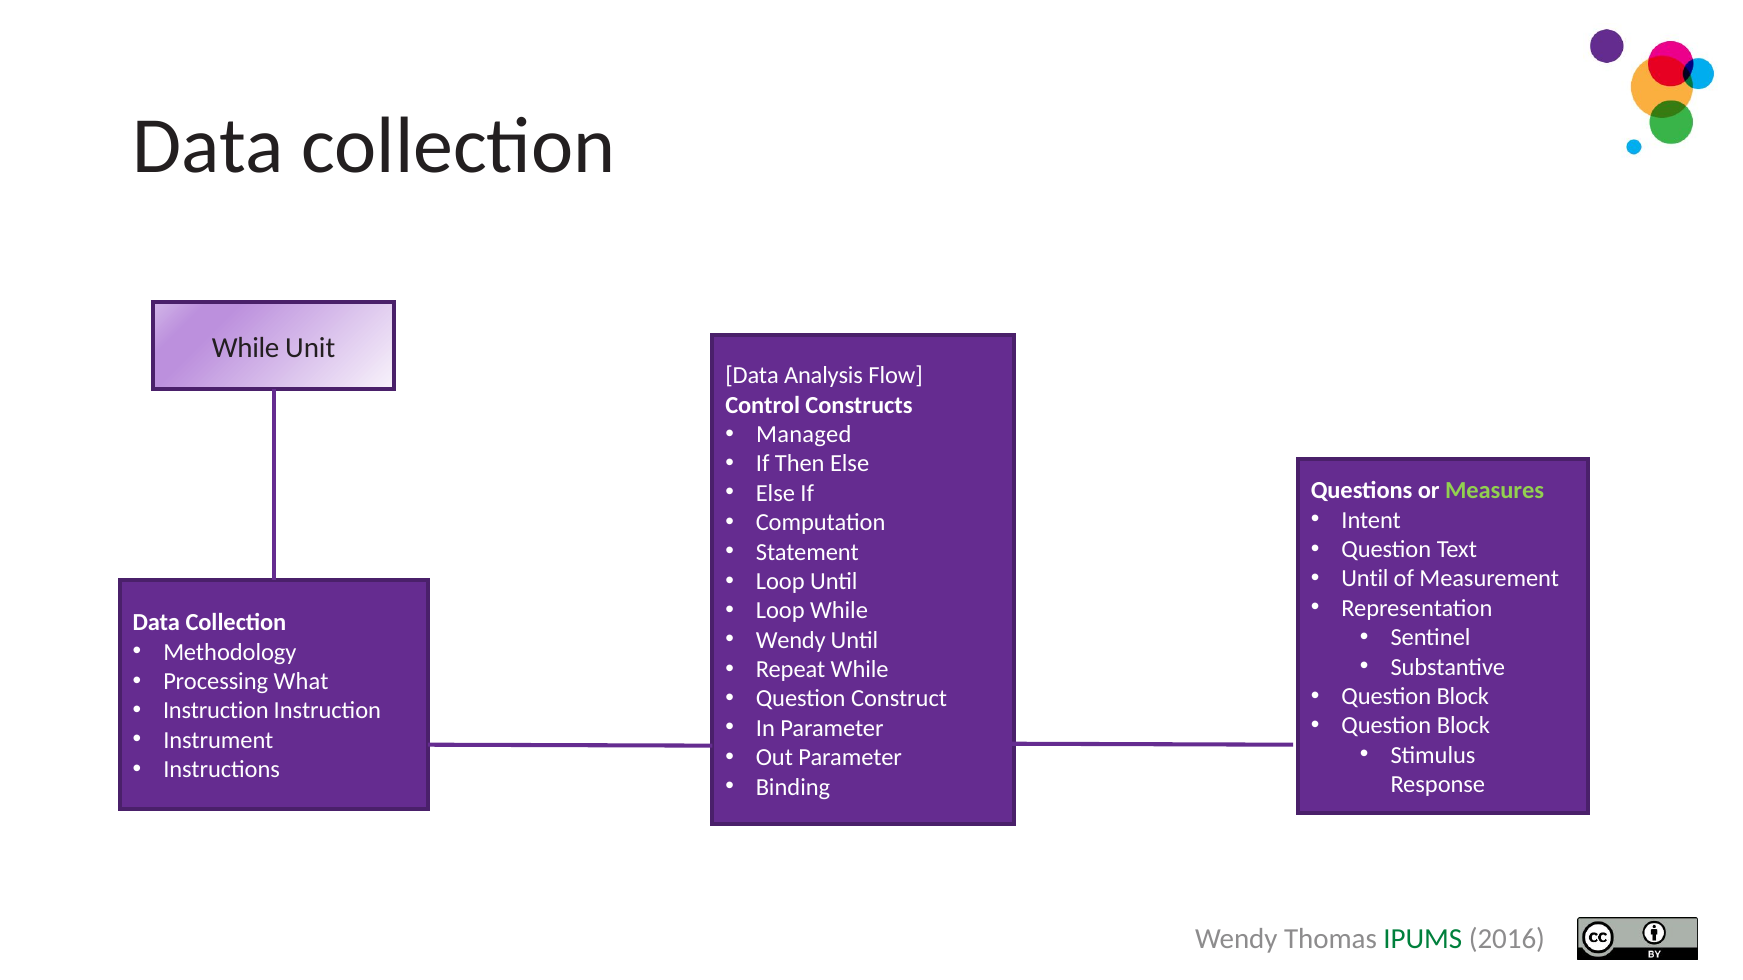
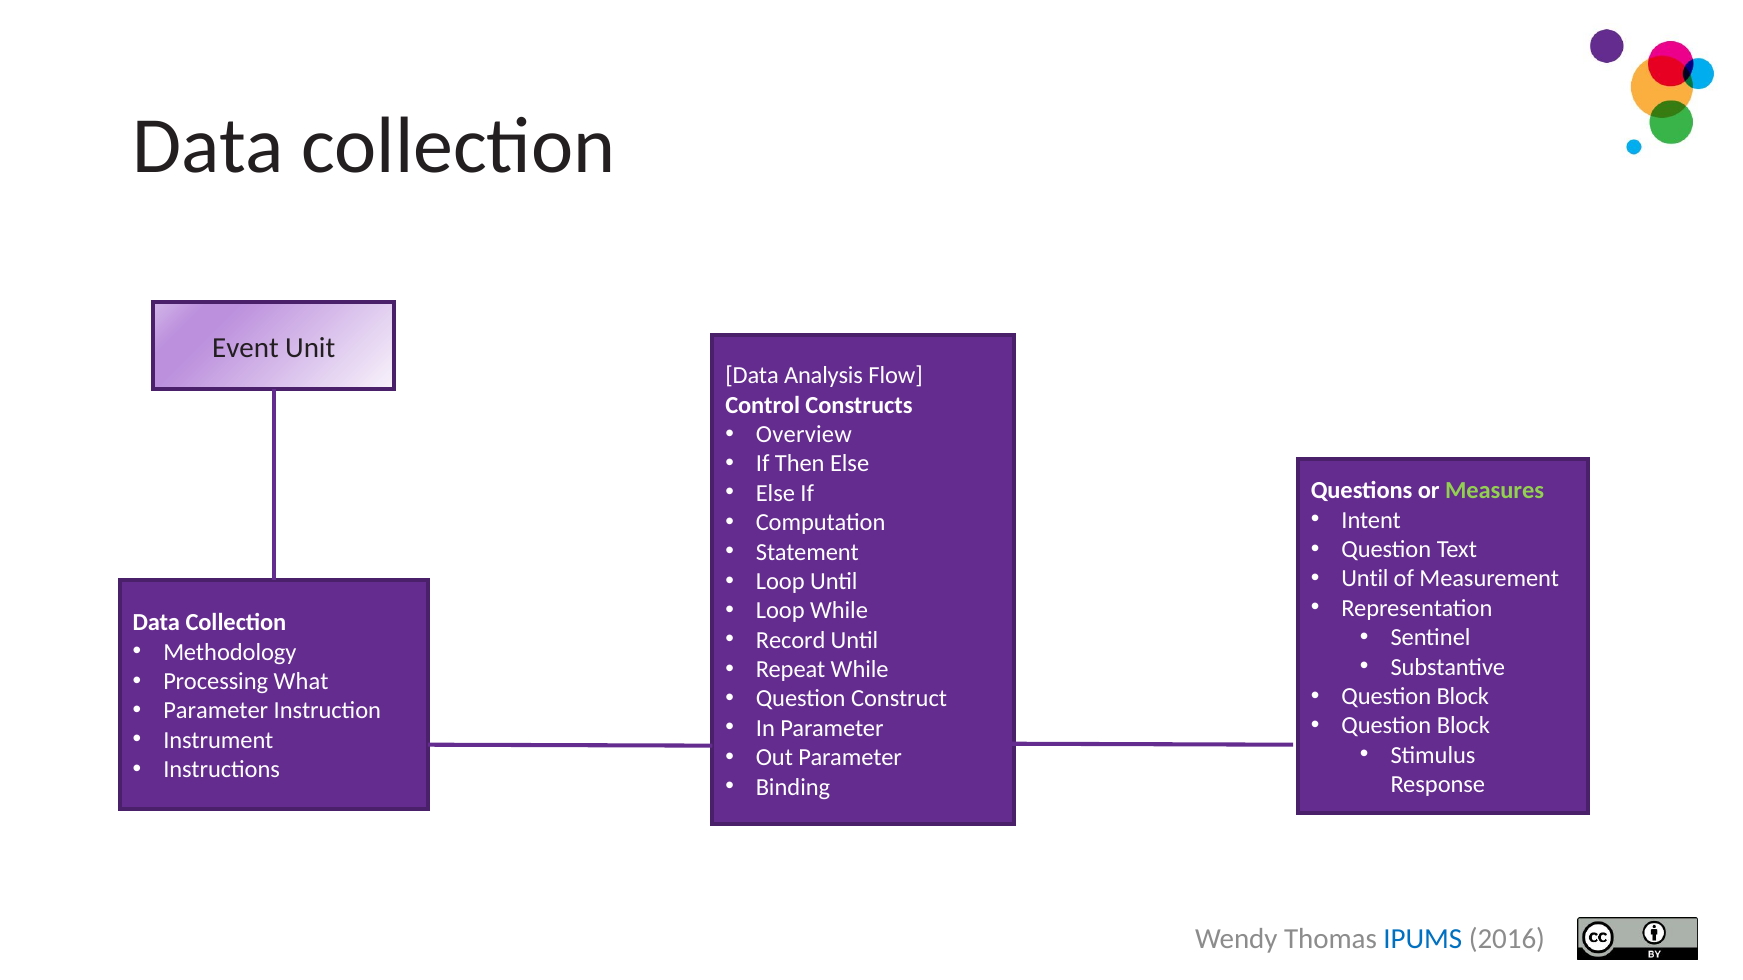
While: While -> Event (245, 348)
Managed: Managed -> Overview (804, 435)
Wendy: Wendy -> Record (791, 640)
Instruction: Instruction -> Parameter (216, 711)
IPUMS colour: green -> blue (1423, 940)
